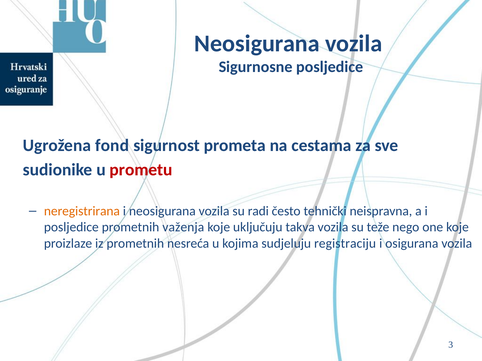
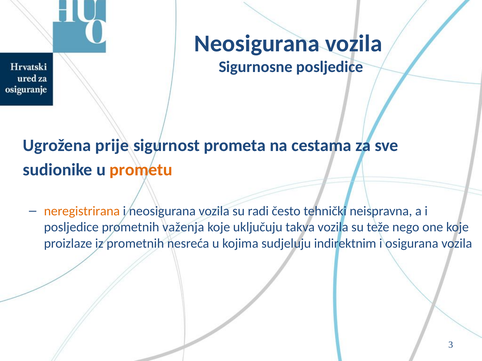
fond: fond -> prije (112, 146)
prometu colour: red -> orange (141, 170)
registraciju: registraciju -> indirektnim (345, 244)
